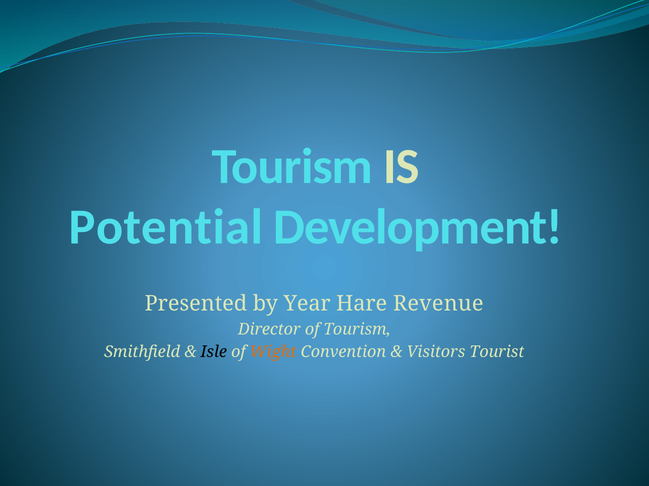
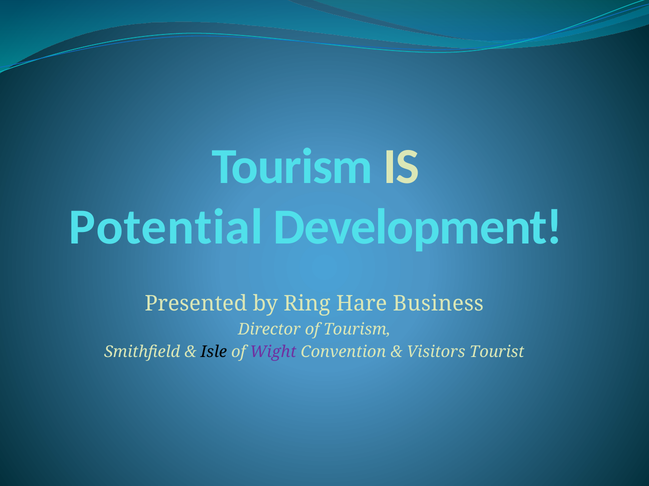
Year: Year -> Ring (307, 304)
Revenue: Revenue -> Business (438, 304)
Wight colour: orange -> purple (273, 353)
